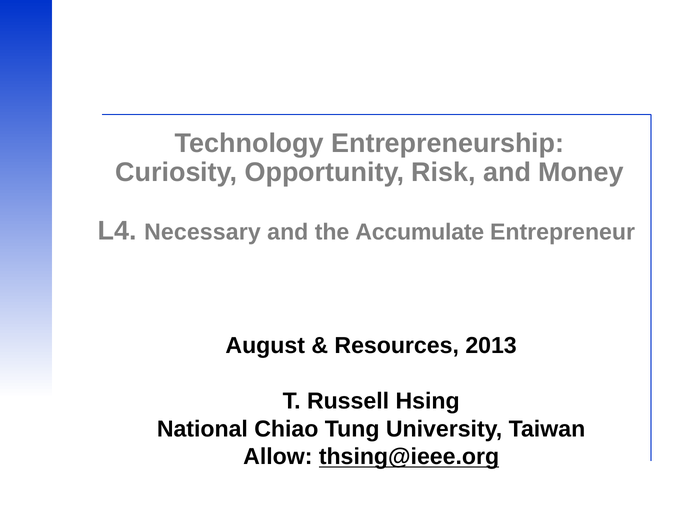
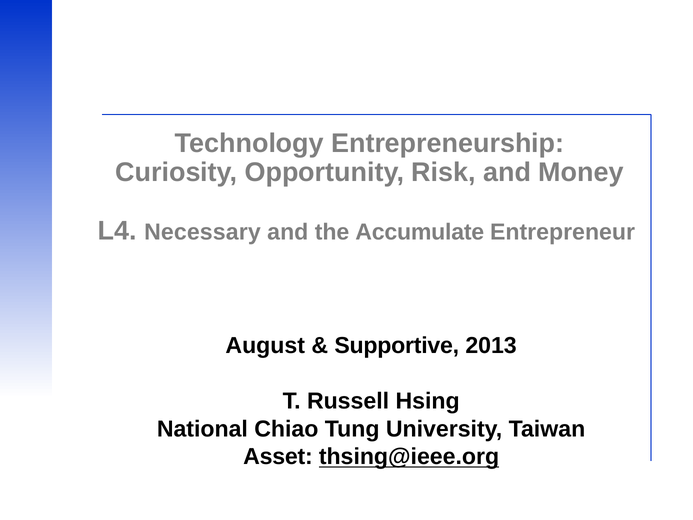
Resources: Resources -> Supportive (397, 346)
Allow: Allow -> Asset (278, 457)
